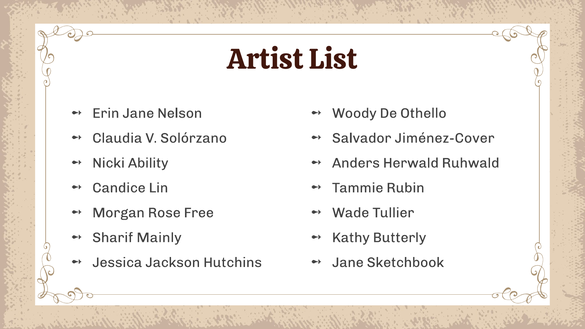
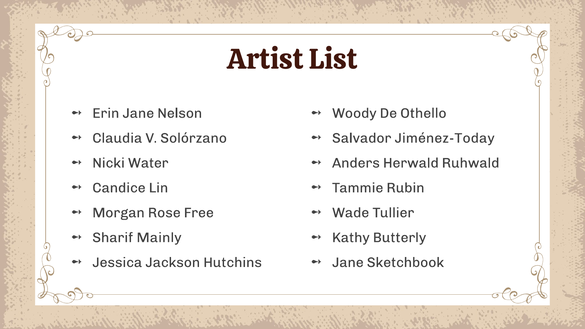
Jiménez-Cover: Jiménez-Cover -> Jiménez-Today (445, 138)
Ability: Ability -> Water (148, 163)
